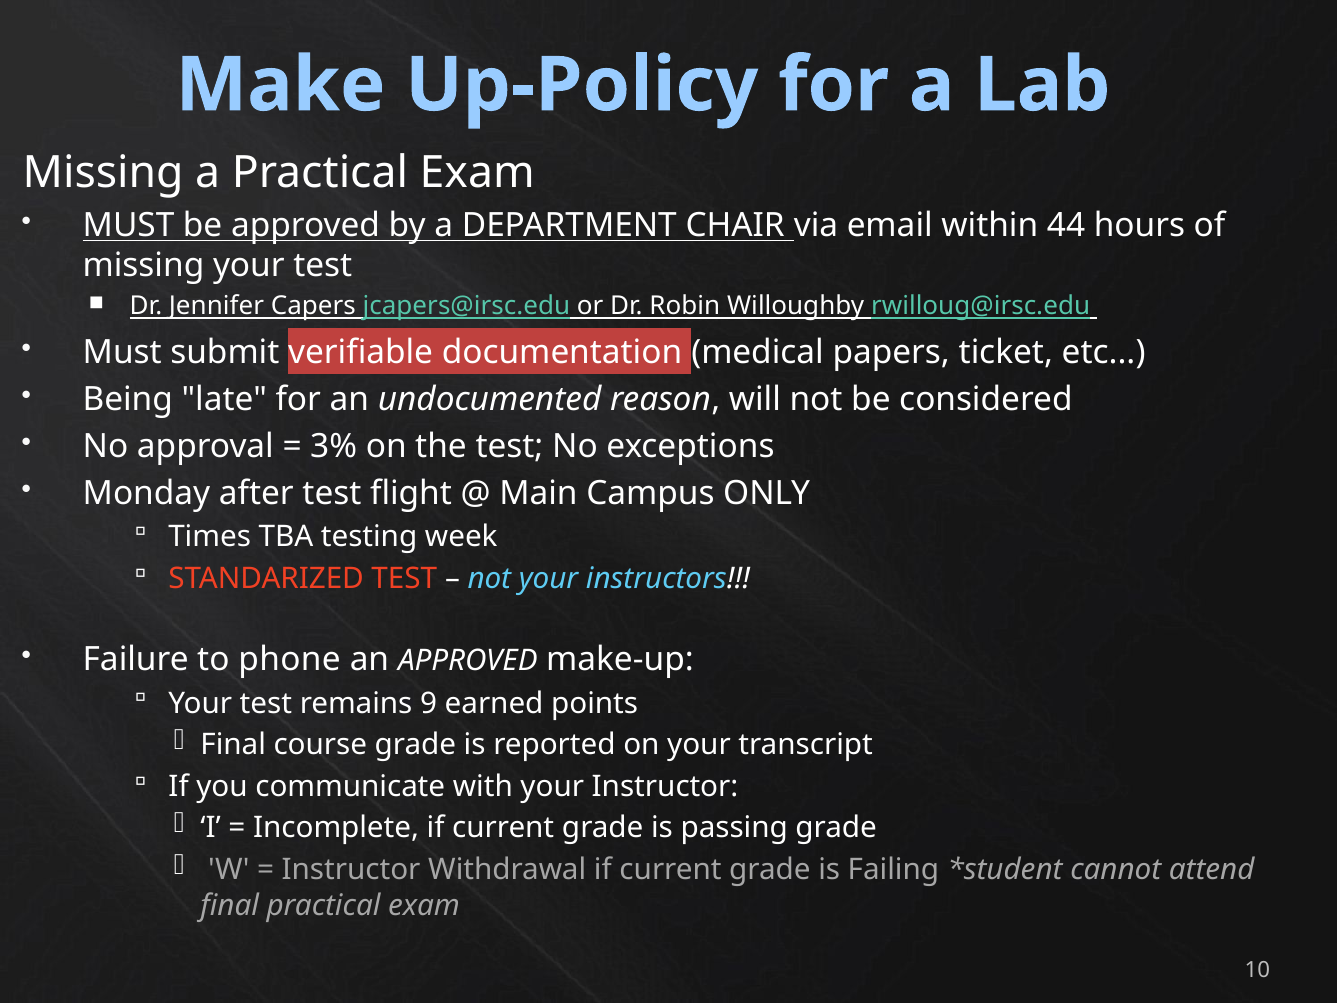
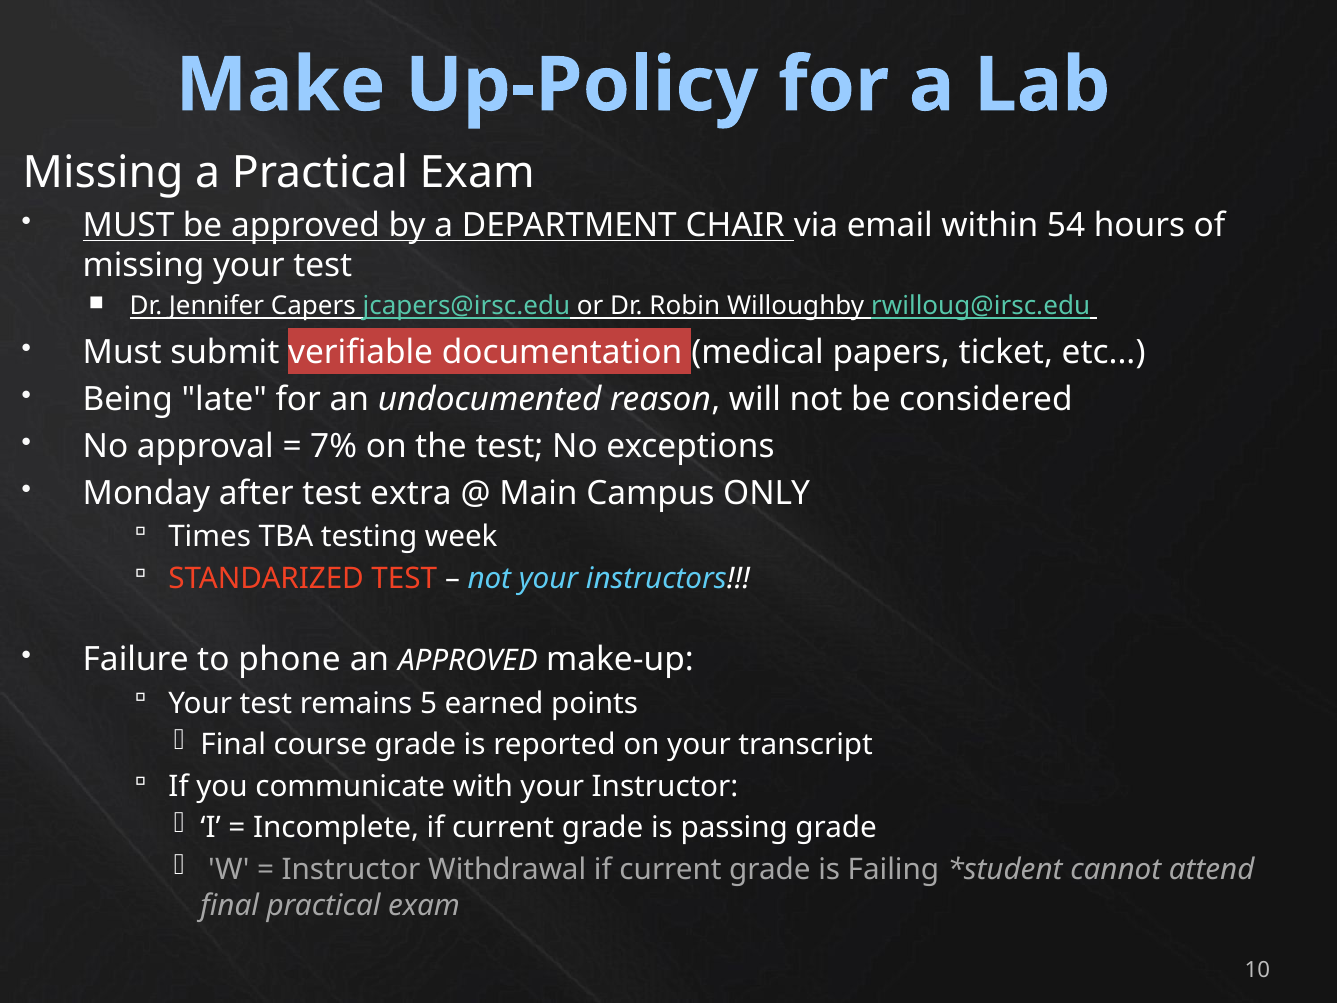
44: 44 -> 54 (1066, 225)
3%: 3% -> 7% (334, 446)
flight: flight -> extra (411, 493)
9: 9 -> 5 (429, 703)
